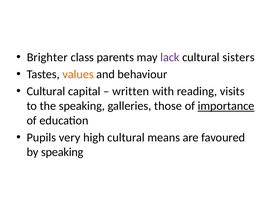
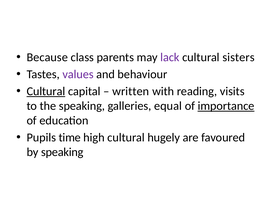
Brighter: Brighter -> Because (47, 57)
values colour: orange -> purple (78, 74)
Cultural underline: none -> present (46, 91)
those: those -> equal (168, 106)
very: very -> time (70, 137)
means: means -> hugely (164, 137)
